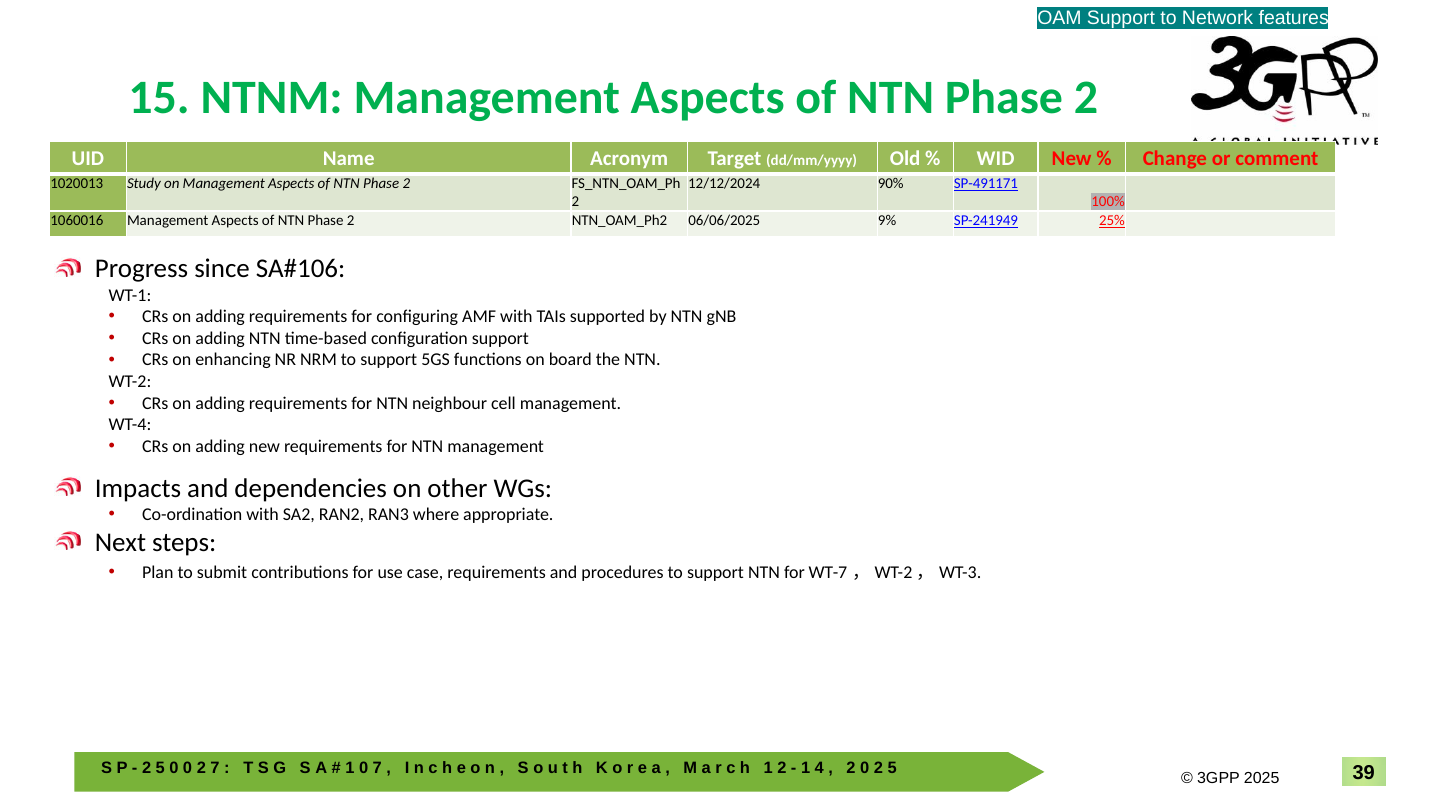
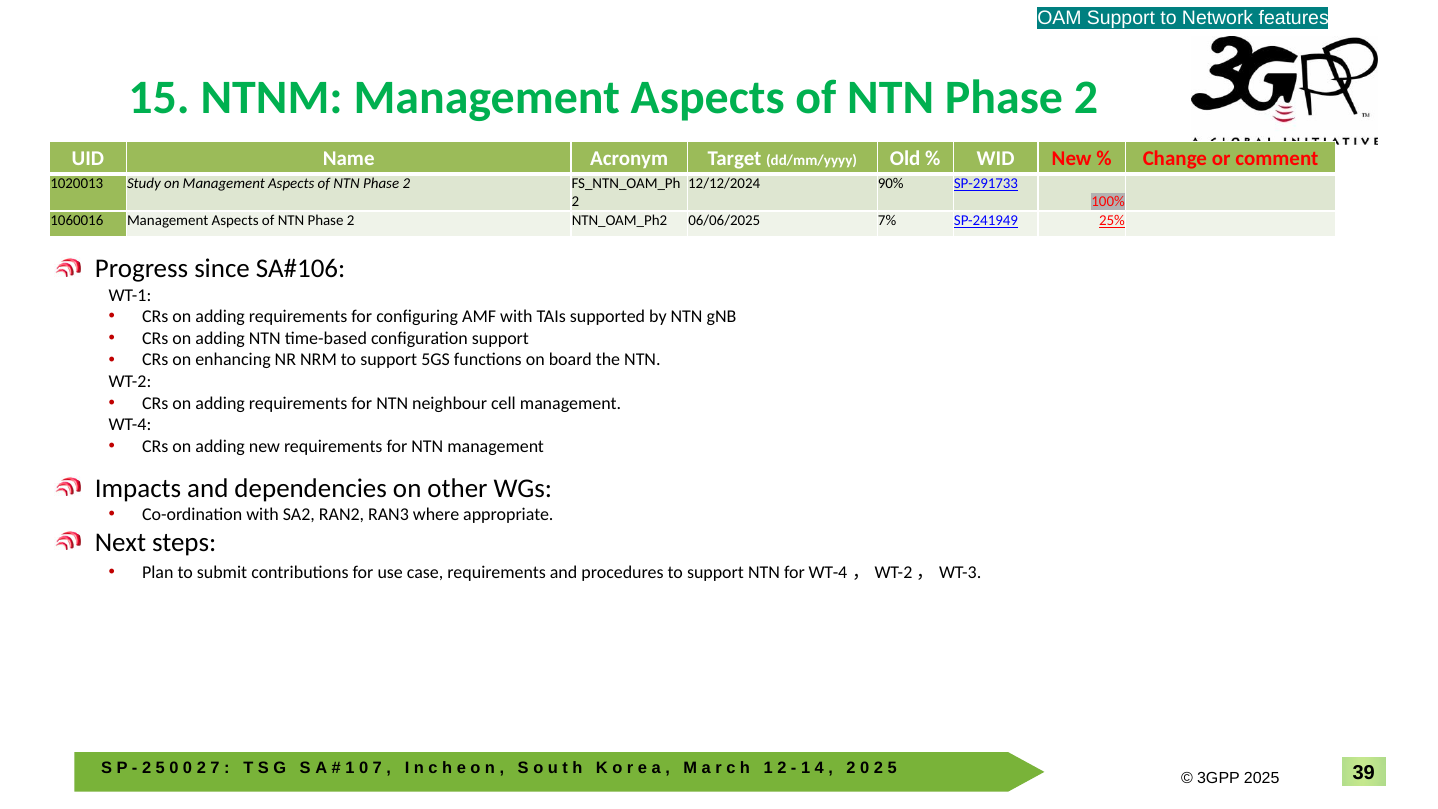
SP-491171: SP-491171 -> SP-291733 (986, 184)
9%: 9% -> 7% (887, 221)
for WT-7: WT-7 -> WT-4 (828, 572)
